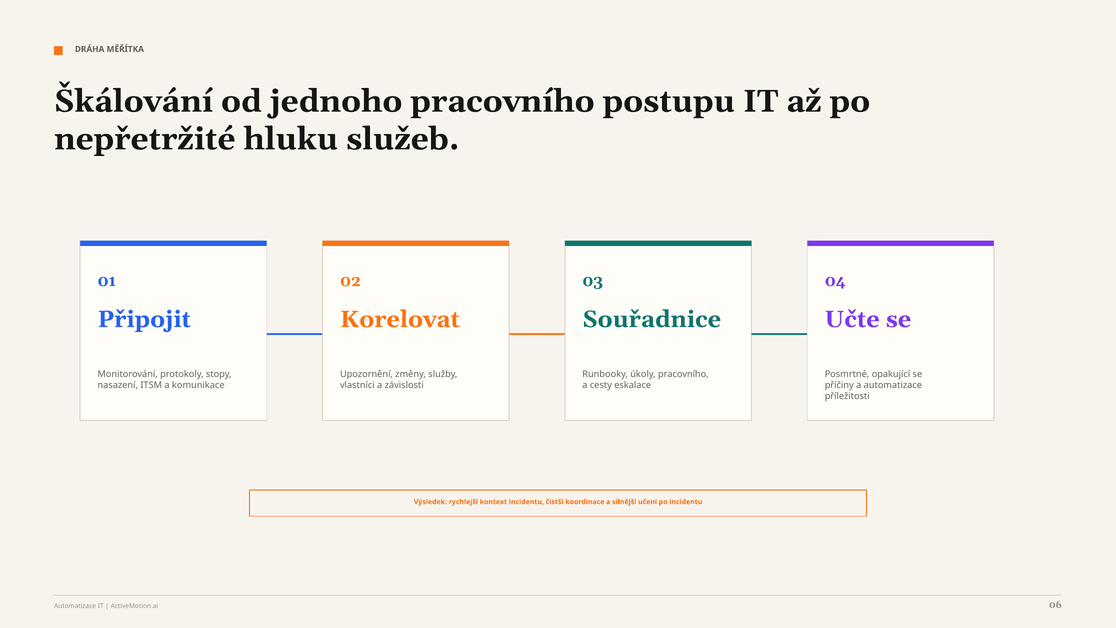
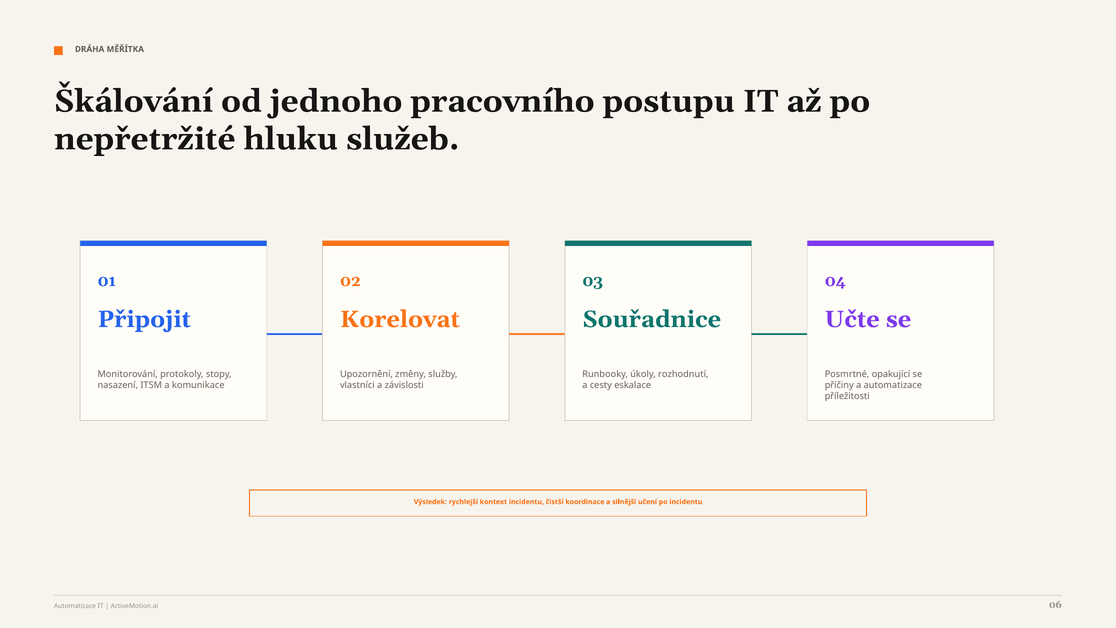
úkoly pracovního: pracovního -> rozhodnutí (683, 374)
